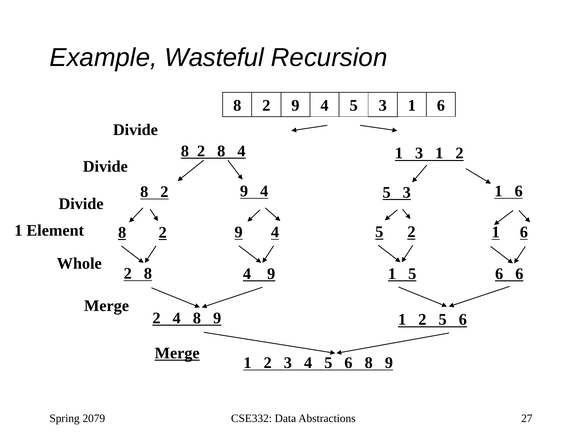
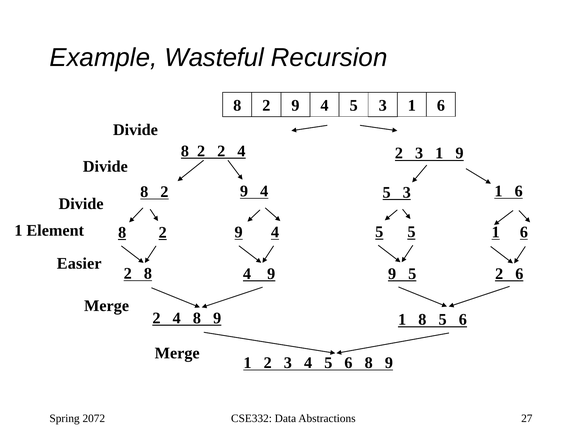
8: 8 -> 2 (221, 151)
4 1: 1 -> 2 (399, 153)
3 1 2: 2 -> 9 (460, 153)
5 2: 2 -> 5 (412, 232)
Whole: Whole -> Easier (79, 263)
4 9 1: 1 -> 9 (392, 273)
6: 6 -> 2 (499, 273)
2: 2 -> 8 (422, 319)
Merge underline: present -> none (177, 353)
2079: 2079 -> 2072 (94, 418)
